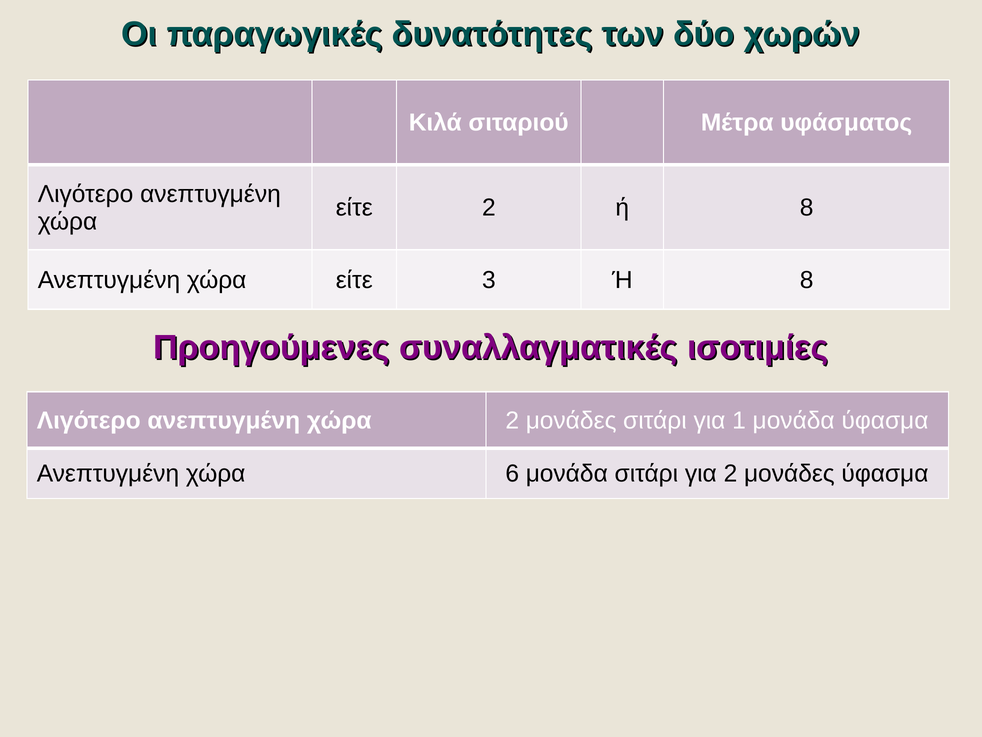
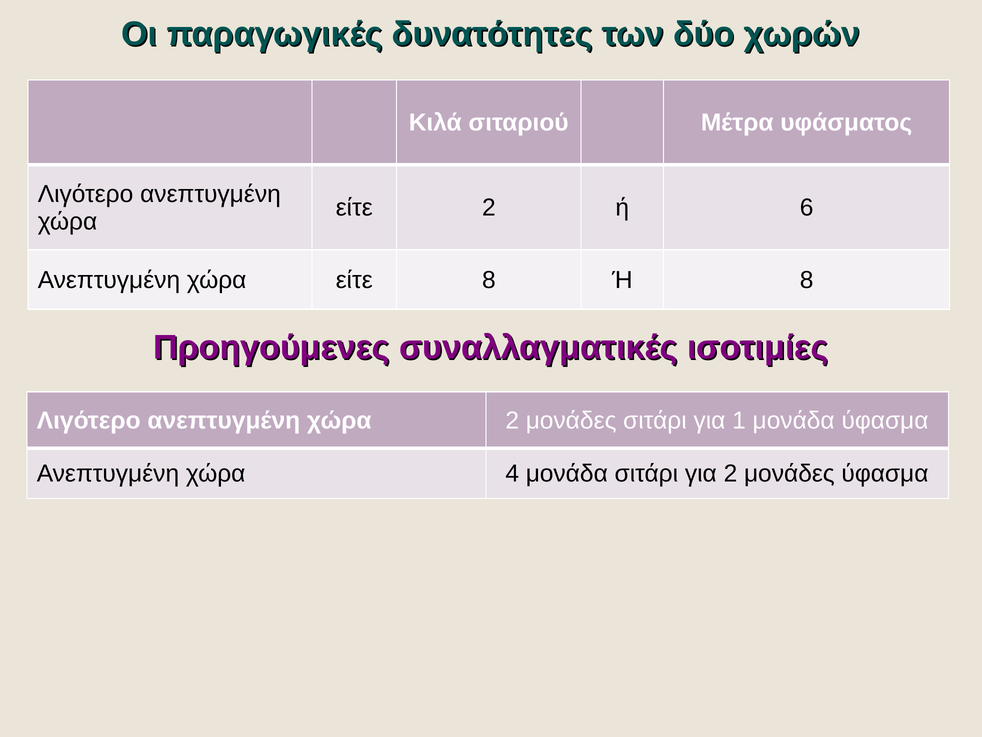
2 ή 8: 8 -> 6 (807, 208)
είτε 3: 3 -> 8 (489, 280)
6: 6 -> 4 (512, 474)
